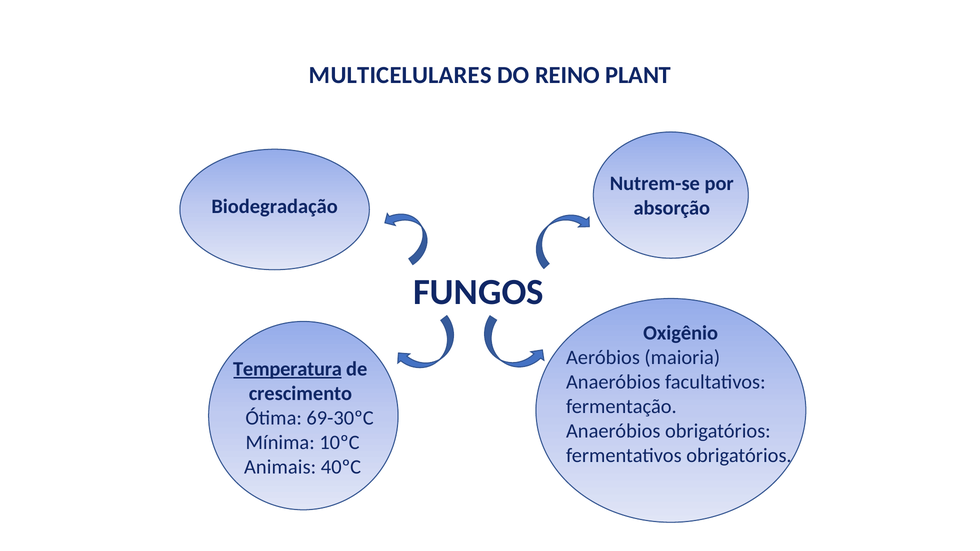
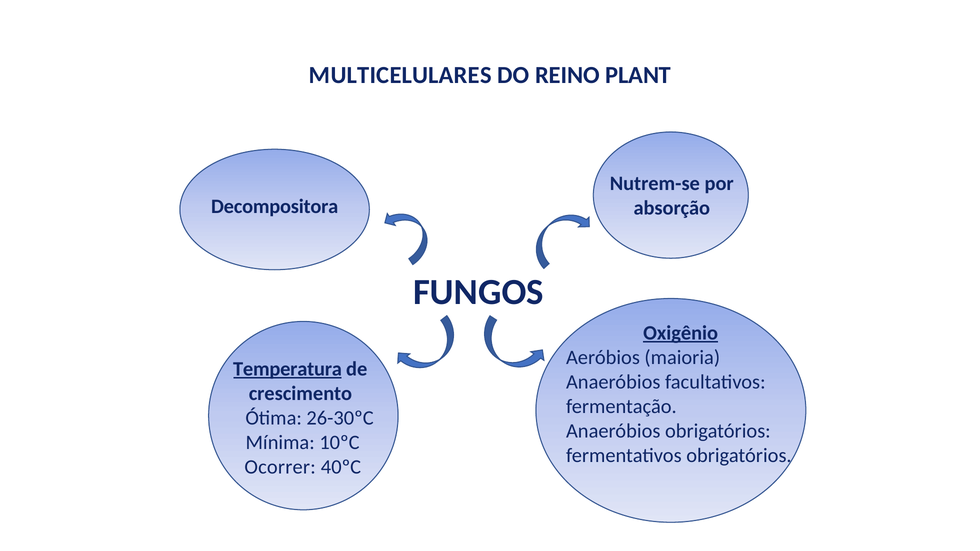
Biodegradação: Biodegradação -> Decompositora (275, 207)
Oxigênio underline: none -> present (681, 333)
69-30ºC: 69-30ºC -> 26-30ºC (340, 418)
Animais: Animais -> Ocorrer (280, 467)
